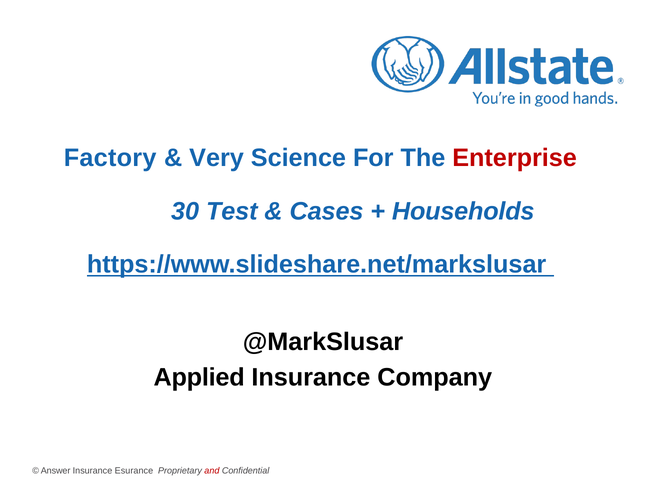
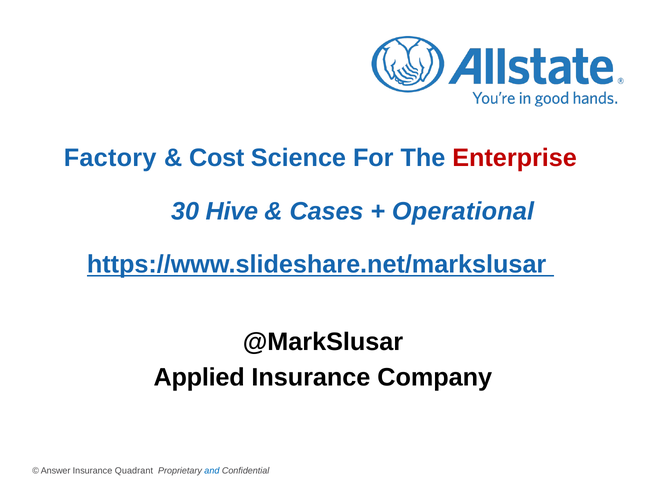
Very: Very -> Cost (217, 158)
Test: Test -> Hive (232, 211)
Households: Households -> Operational (463, 211)
Esurance: Esurance -> Quadrant (134, 470)
and colour: red -> blue (212, 470)
